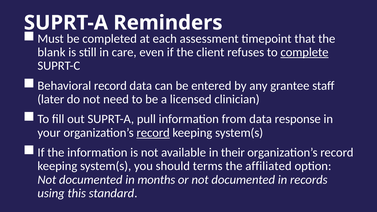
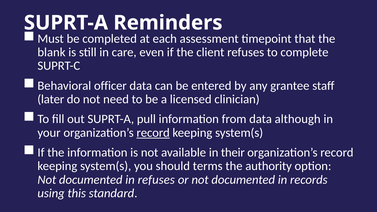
complete underline: present -> none (304, 52)
Behavioral record: record -> officer (110, 86)
response: response -> although (298, 119)
affiliated: affiliated -> authority (269, 166)
in months: months -> refuses (156, 180)
